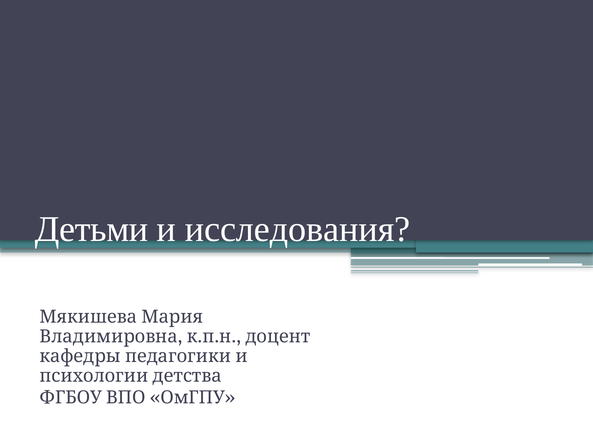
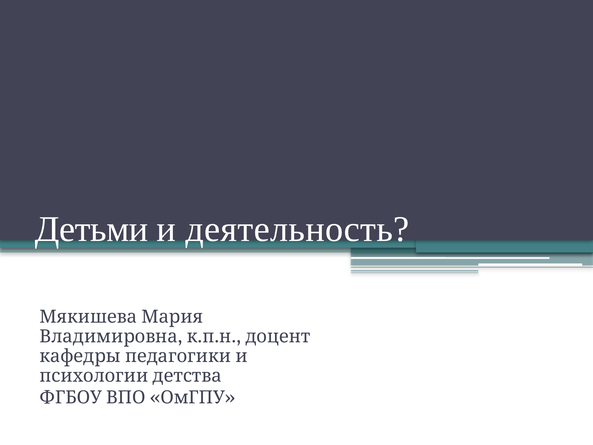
исследования: исследования -> деятельность (297, 229)
